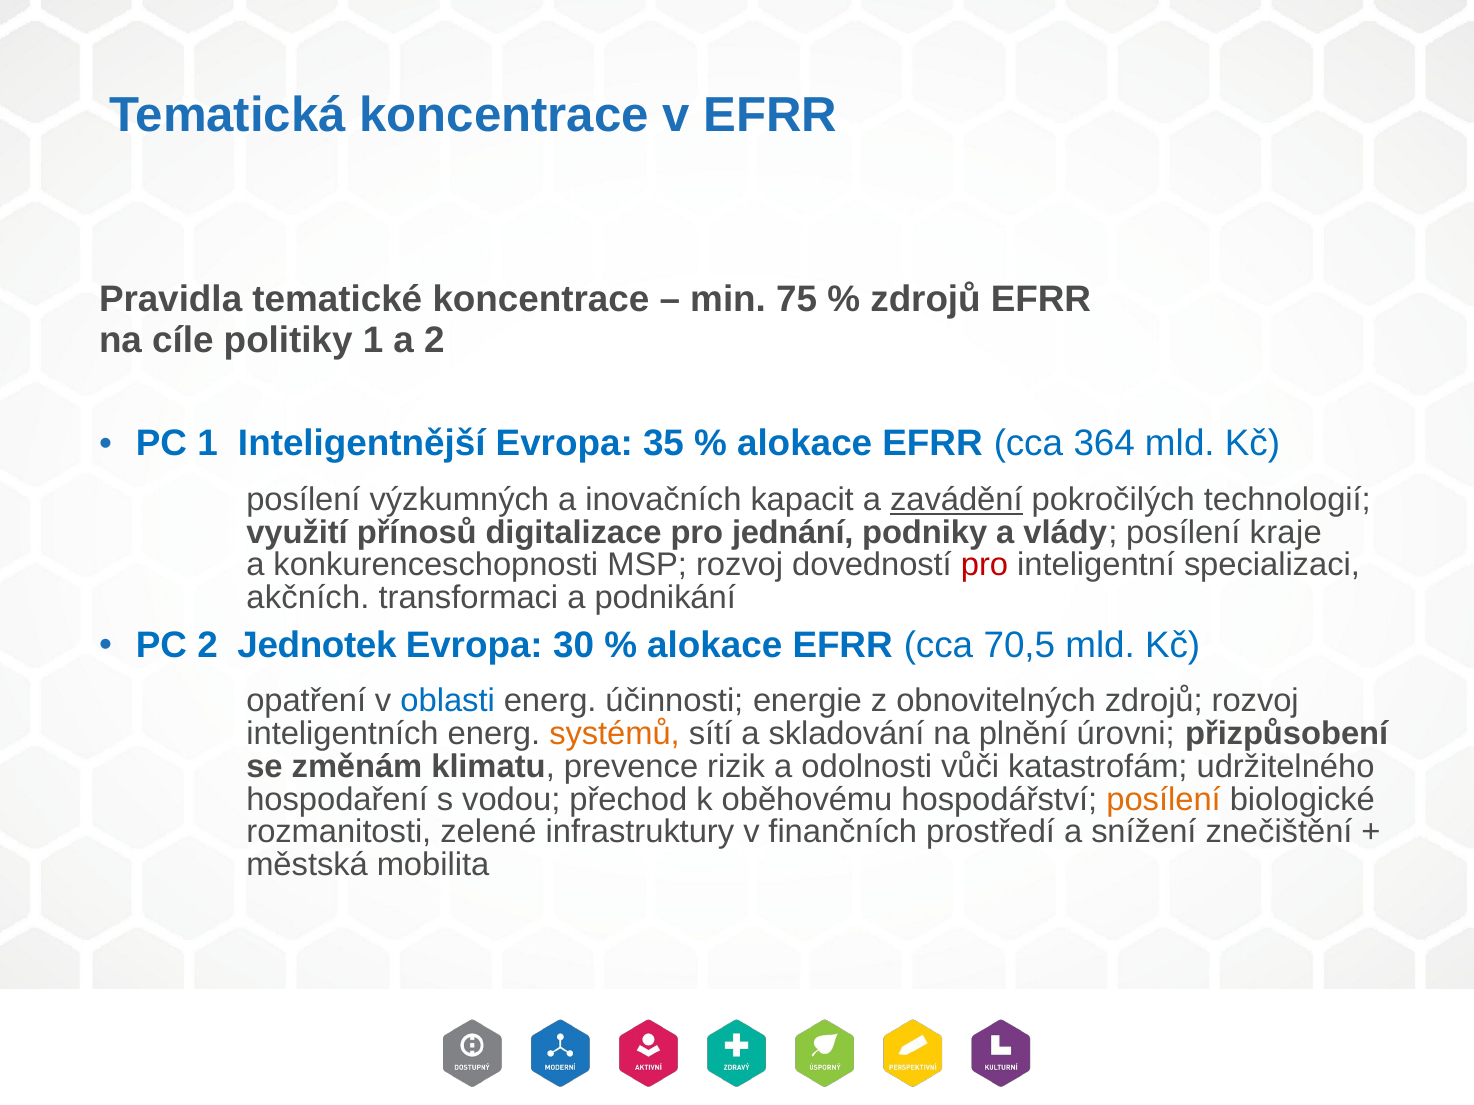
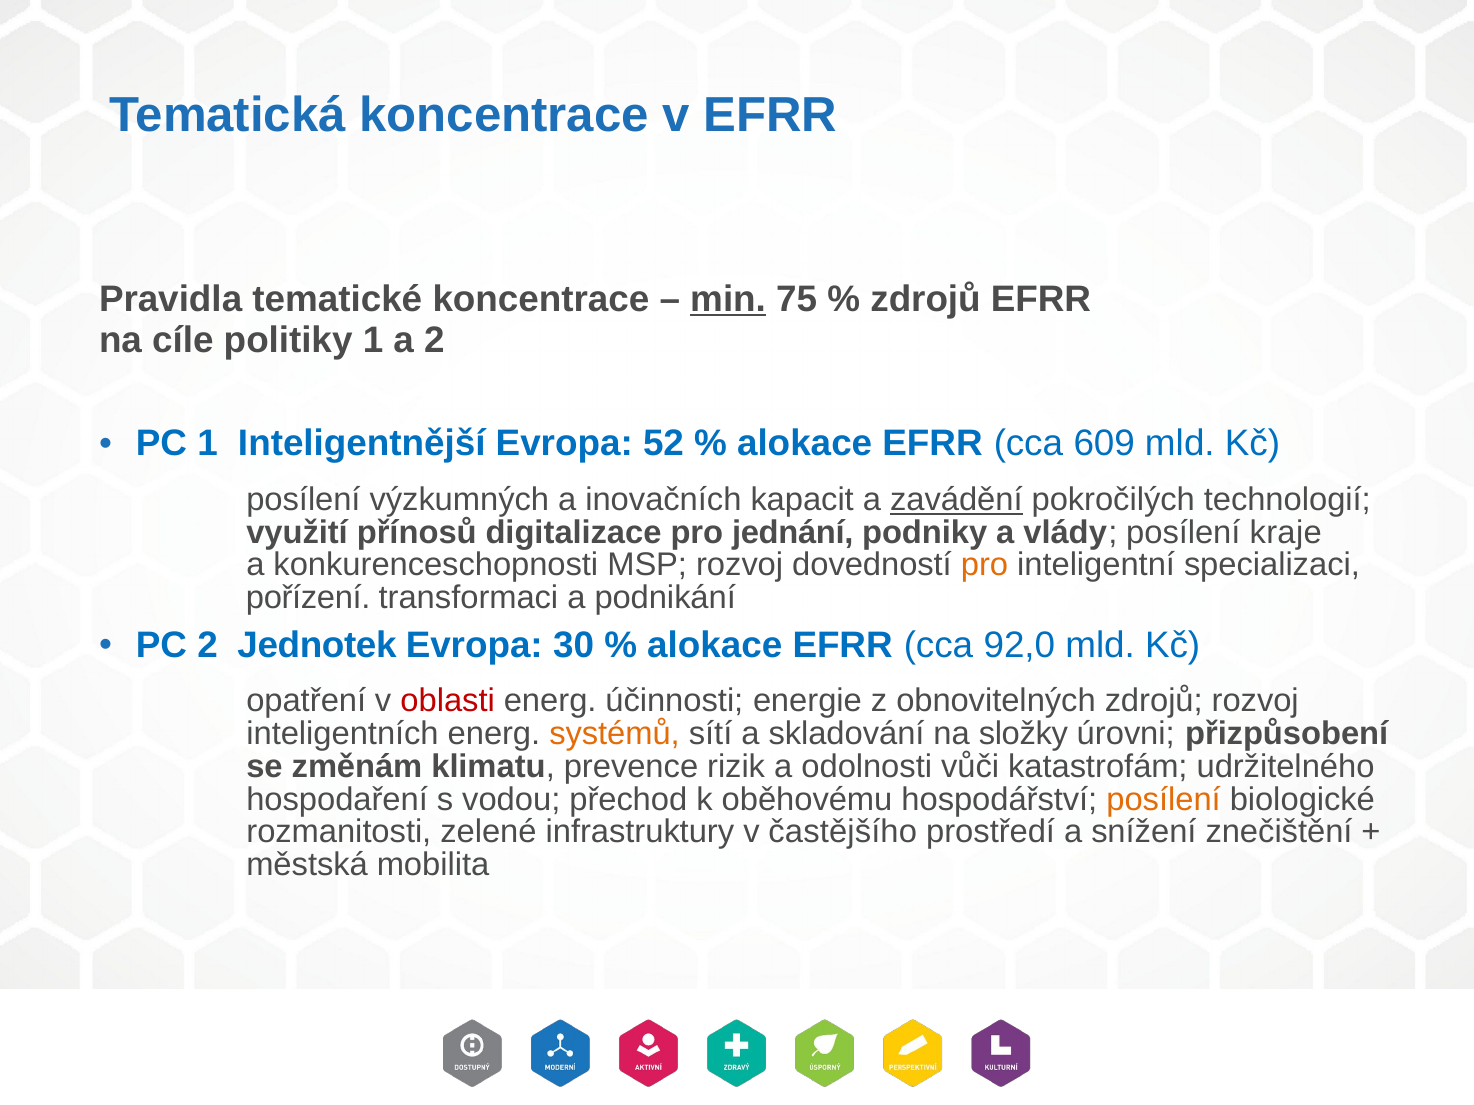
min underline: none -> present (728, 299)
35: 35 -> 52 (664, 443)
364: 364 -> 609 (1104, 443)
pro colour: red -> orange (985, 565)
akčních: akčních -> pořízení (308, 598)
70,5: 70,5 -> 92,0 (1019, 645)
oblasti colour: blue -> red (448, 701)
plnění: plnění -> složky (1023, 734)
finančních: finančních -> častějšího (843, 832)
